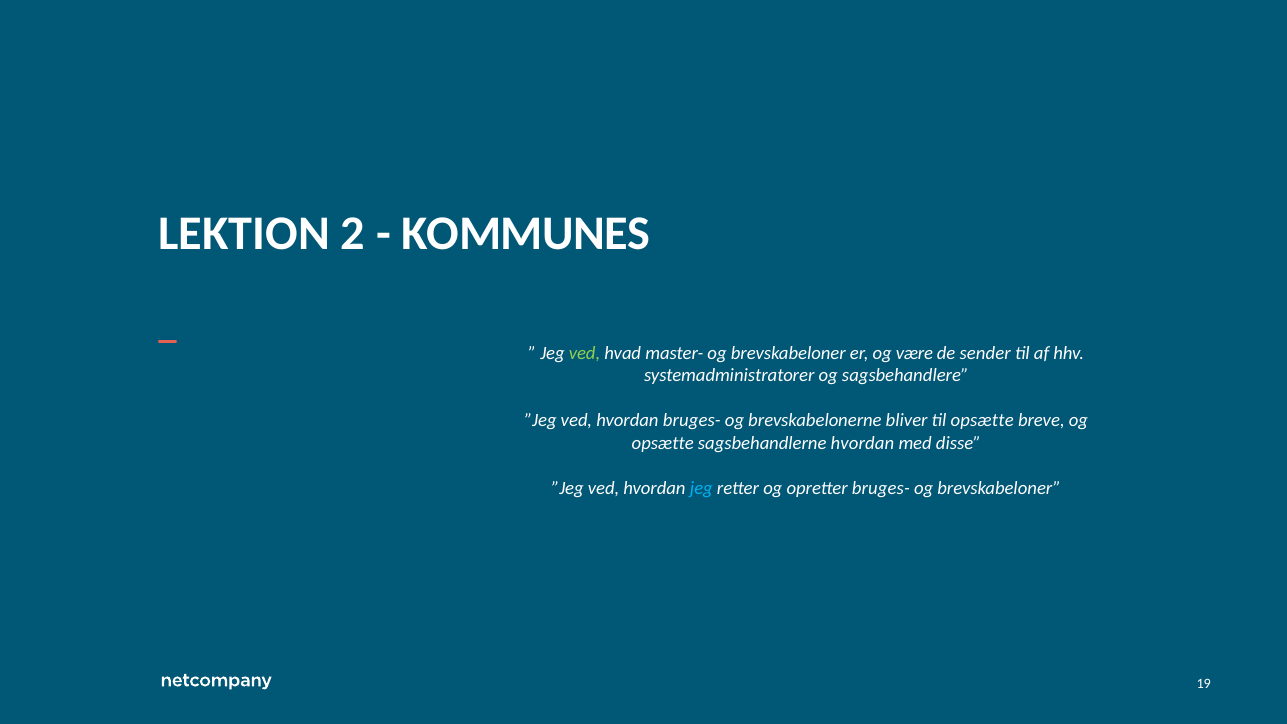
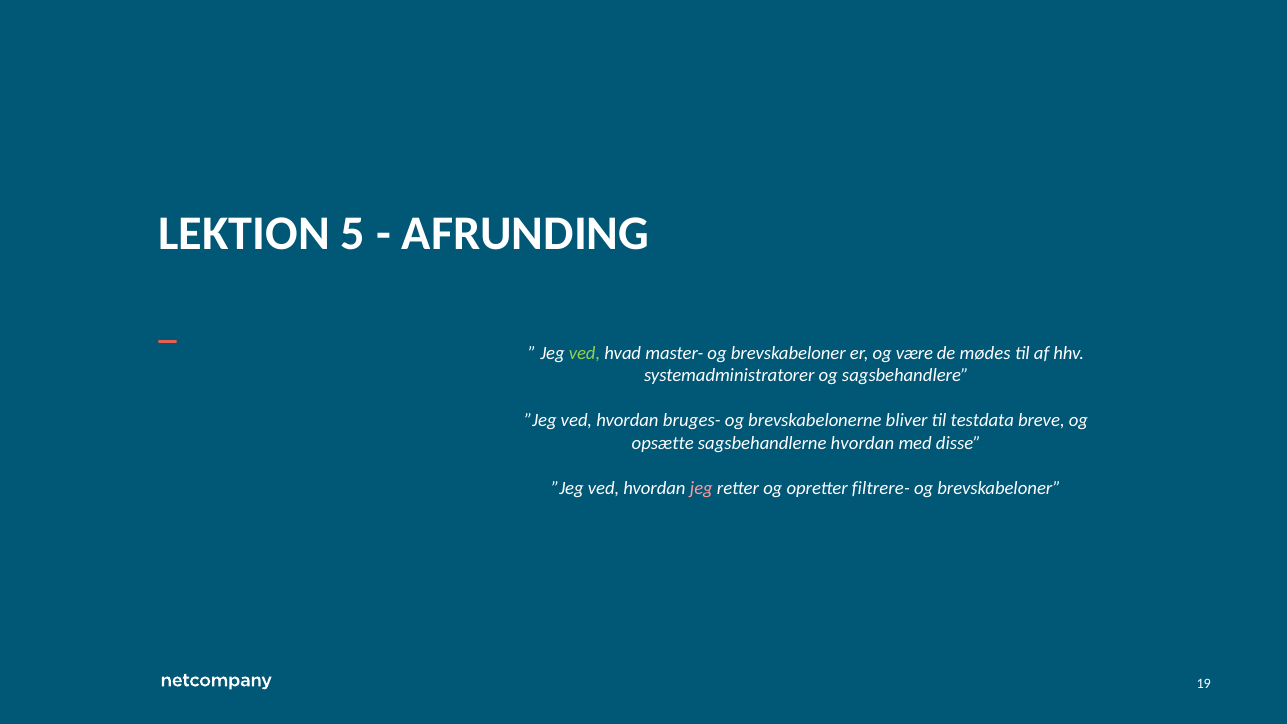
2: 2 -> 5 (353, 234)
KOMMUNES: KOMMUNES -> AFRUNDING (526, 234)
sender: sender -> mødes (985, 353)
til opsætte: opsætte -> testdata (982, 421)
jeg colour: light blue -> pink (701, 488)
opretter bruges-: bruges- -> filtrere- (881, 488)
